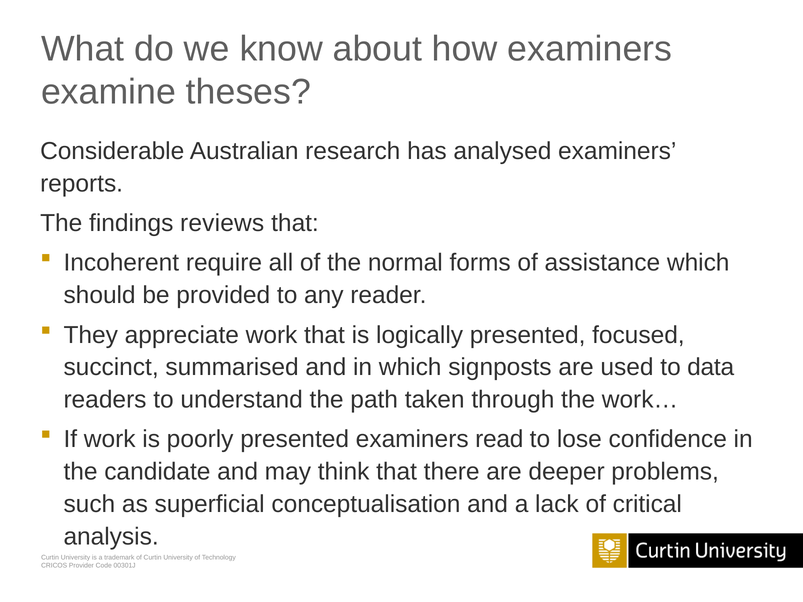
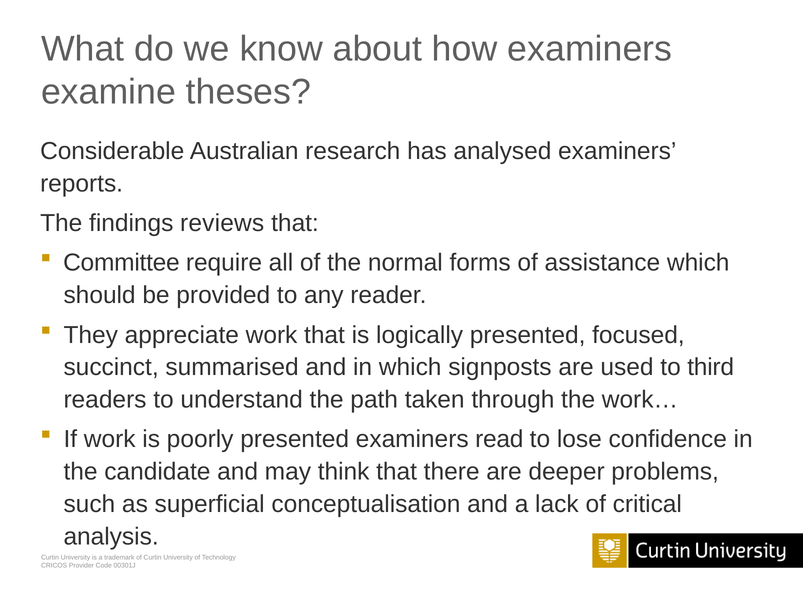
Incoherent: Incoherent -> Committee (121, 263)
data: data -> third (711, 367)
